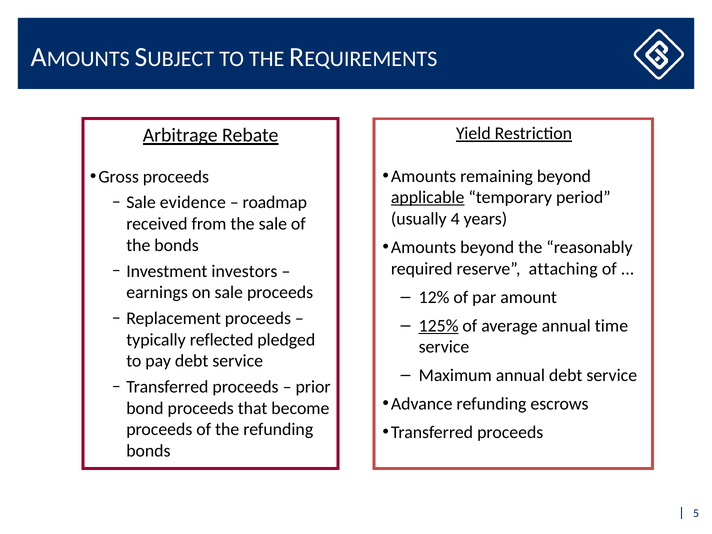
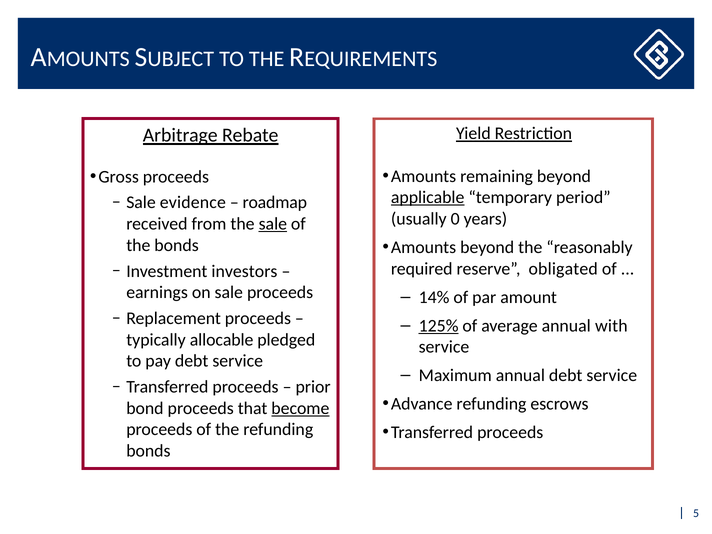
4: 4 -> 0 (455, 219)
sale underline: none -> present (273, 224)
attaching: attaching -> obligated (563, 269)
12%: 12% -> 14% (434, 297)
time: time -> with (611, 326)
reflected: reflected -> allocable (222, 340)
become underline: none -> present (300, 408)
